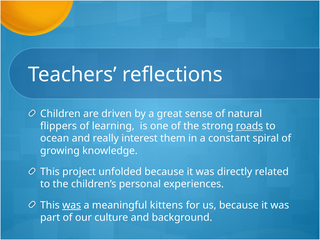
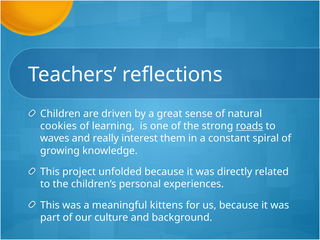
flippers: flippers -> cookies (58, 126)
ocean: ocean -> waves (55, 138)
was underline: present -> none (72, 205)
